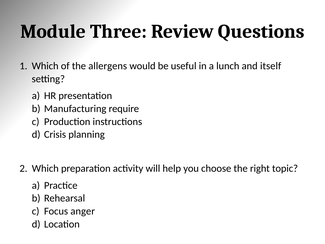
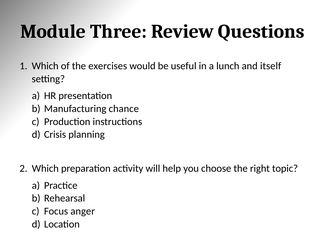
allergens: allergens -> exercises (108, 66)
require: require -> chance (124, 109)
